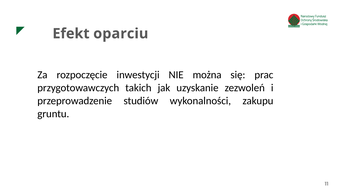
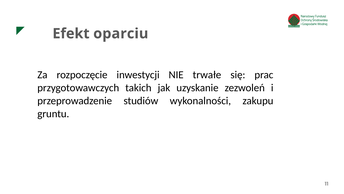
można: można -> trwałe (207, 75)
